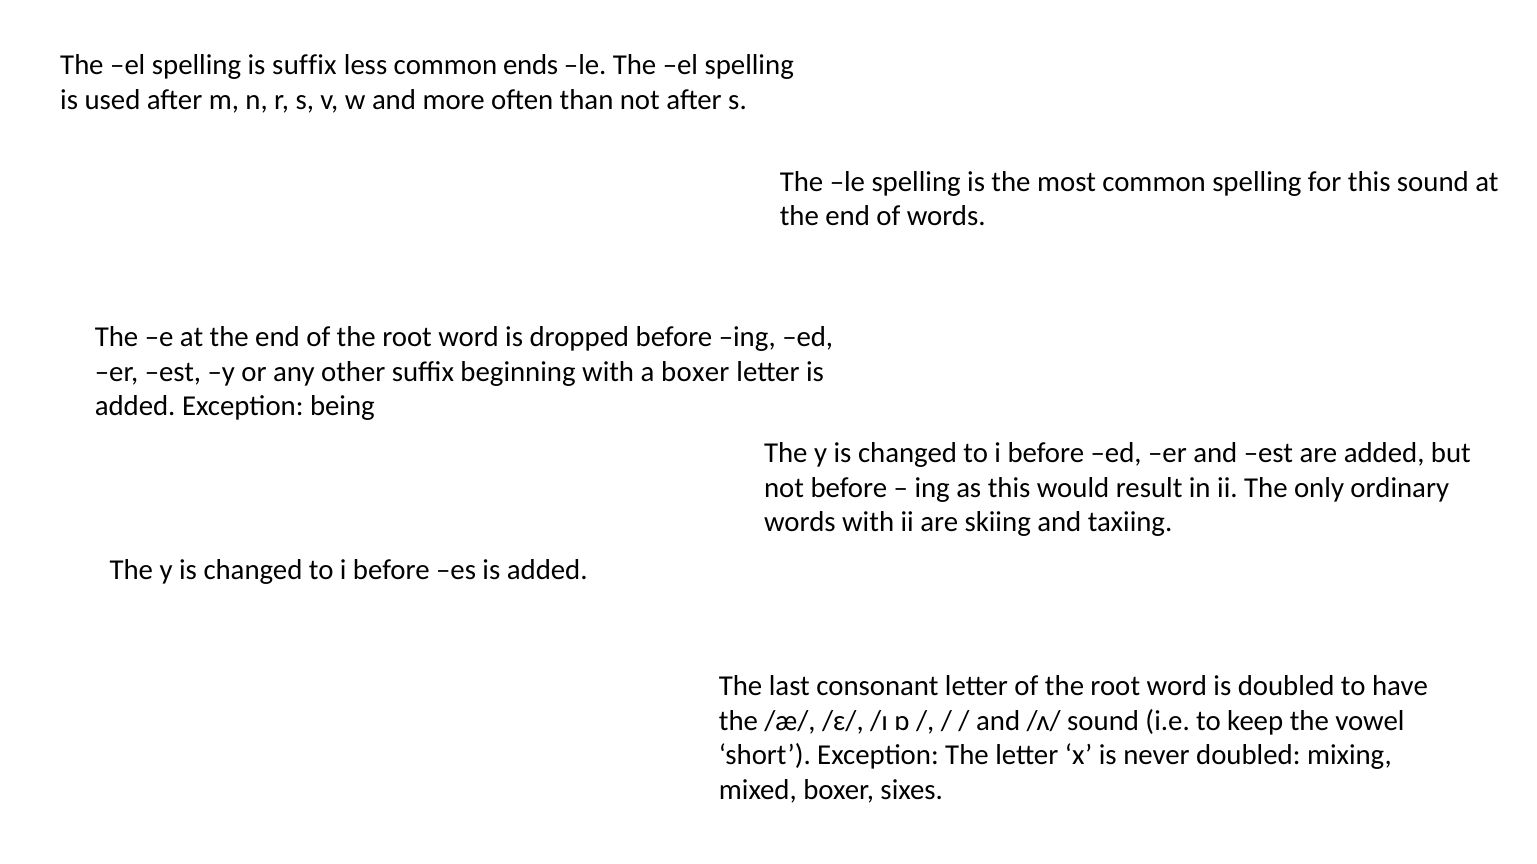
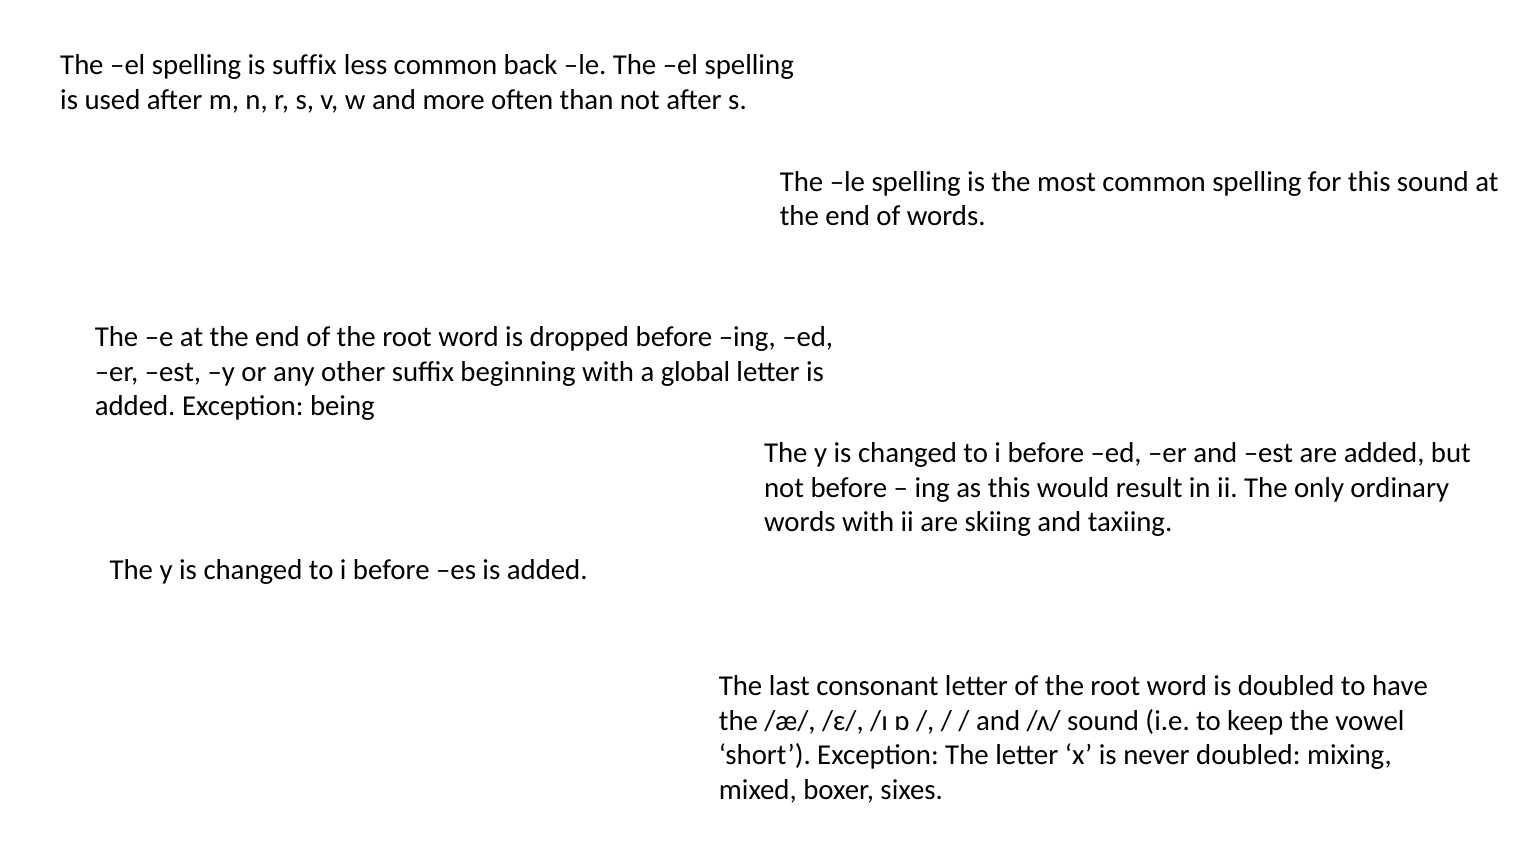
ends: ends -> back (531, 65)
a boxer: boxer -> global (696, 372)
